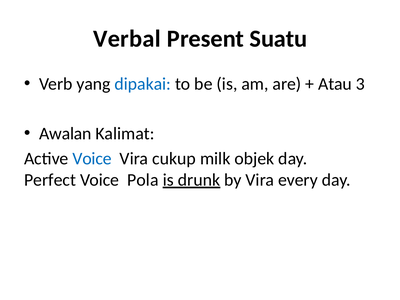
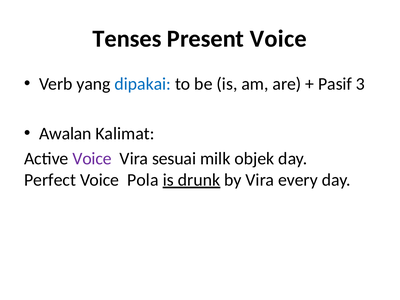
Verbal: Verbal -> Tenses (127, 39)
Present Suatu: Suatu -> Voice (278, 39)
Atau: Atau -> Pasif (335, 84)
Voice colour: blue -> purple (92, 159)
cukup: cukup -> sesuai (174, 159)
